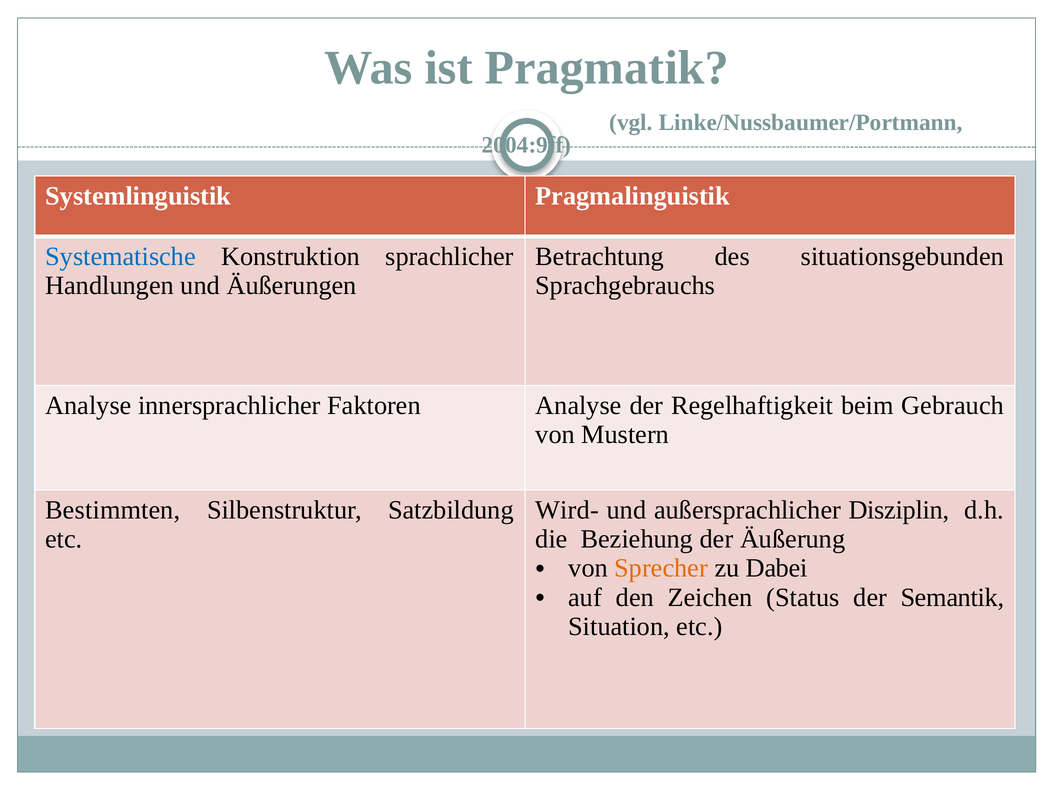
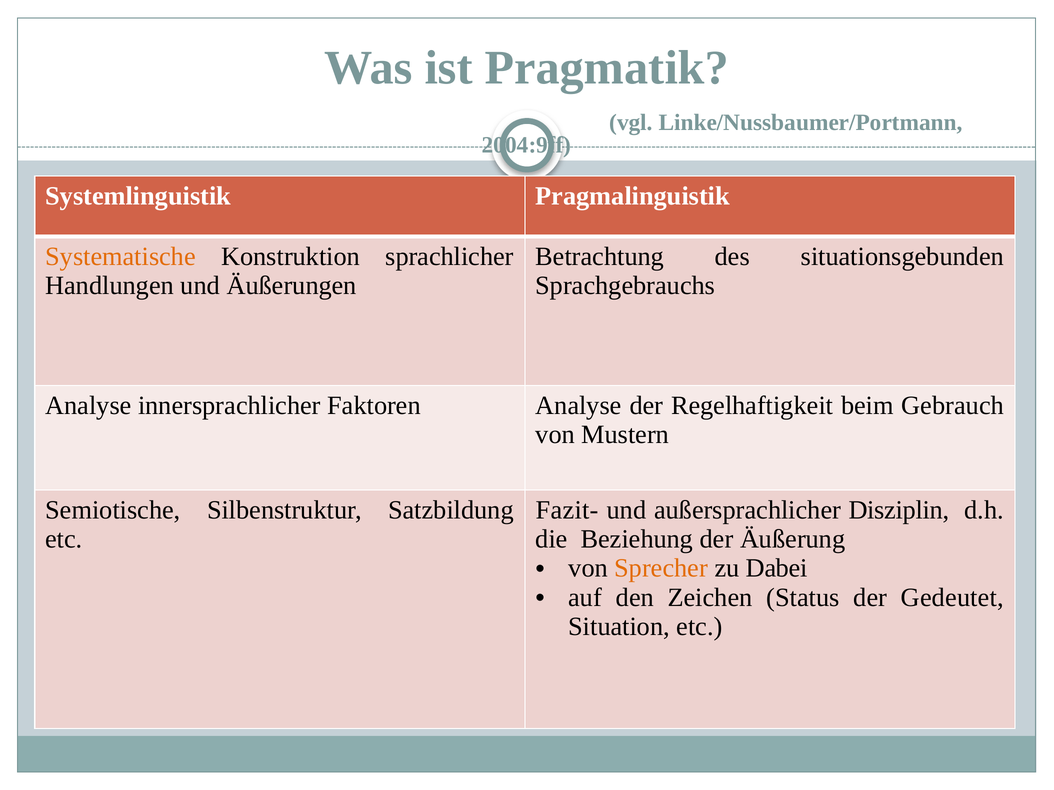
Systematische colour: blue -> orange (121, 257)
Bestimmten: Bestimmten -> Semiotische (113, 510)
Wird-: Wird- -> Fazit- (567, 510)
Semantik: Semantik -> Gedeutet (952, 598)
